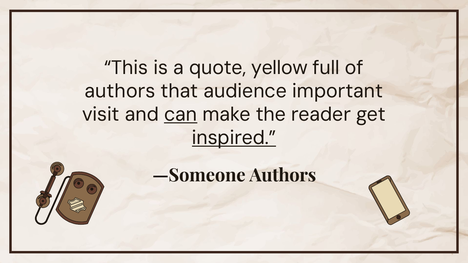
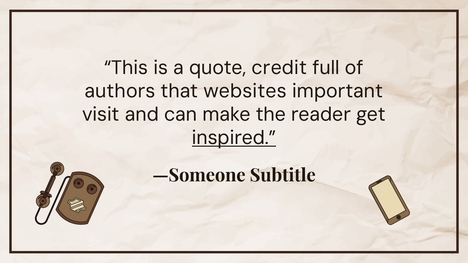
yellow: yellow -> credit (279, 68)
audience: audience -> websites (245, 91)
can underline: present -> none (181, 115)
—Someone Authors: Authors -> Subtitle (283, 176)
